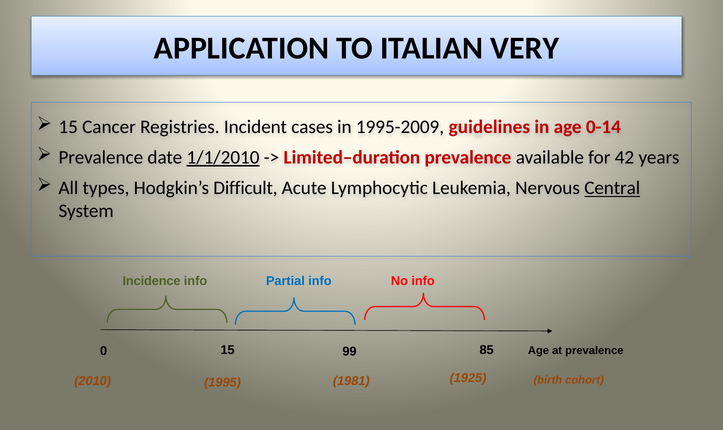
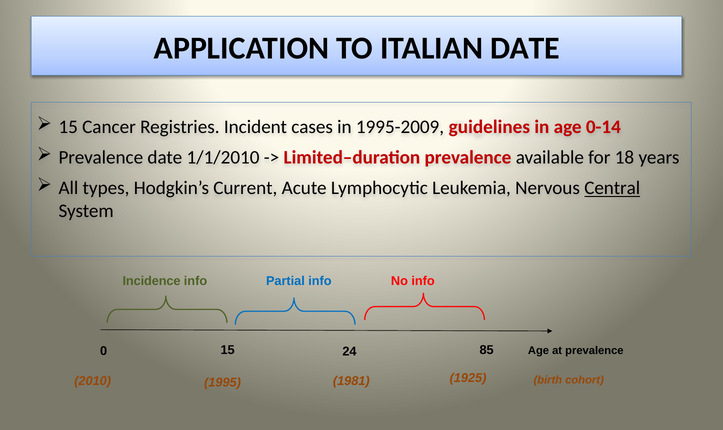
ITALIAN VERY: VERY -> DATE (525, 48)
1/1/2010 underline: present -> none (223, 158)
42: 42 -> 18 (624, 158)
Difficult: Difficult -> Current (245, 188)
99: 99 -> 24 (349, 352)
